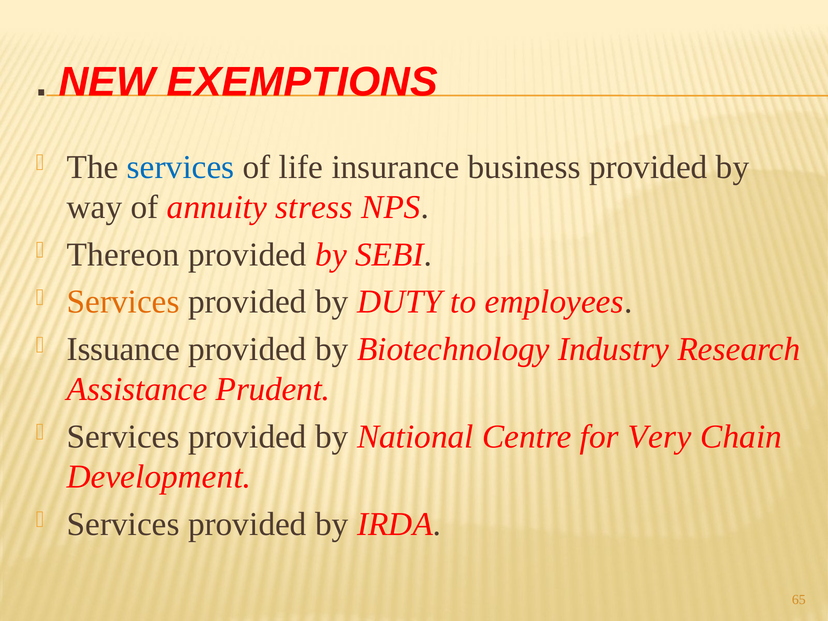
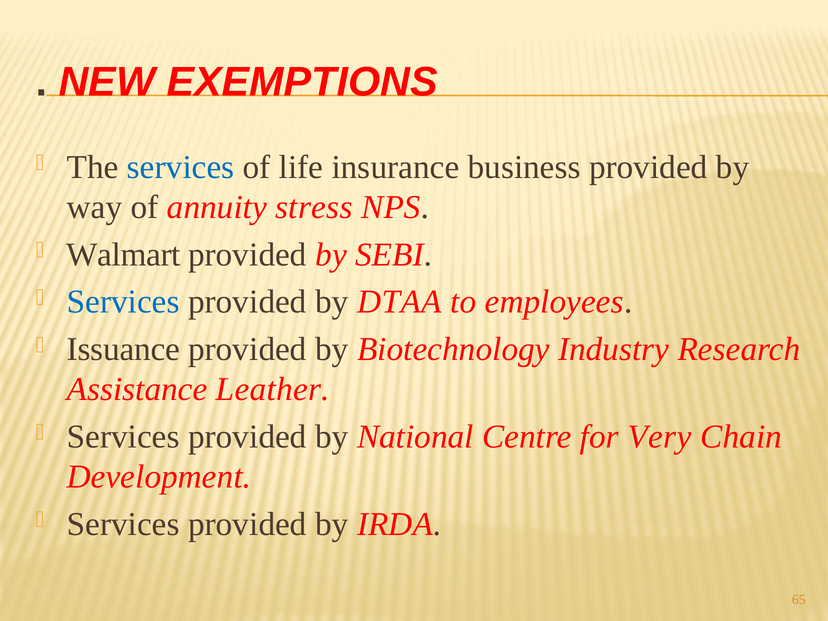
Thereon: Thereon -> Walmart (123, 255)
Services colour: orange -> blue (123, 302)
DUTY: DUTY -> DTAA (399, 302)
Prudent: Prudent -> Leather (273, 389)
